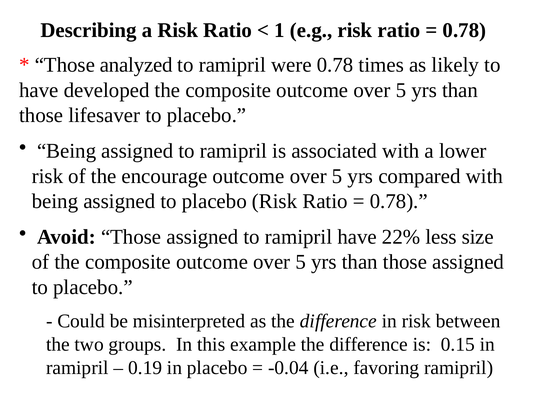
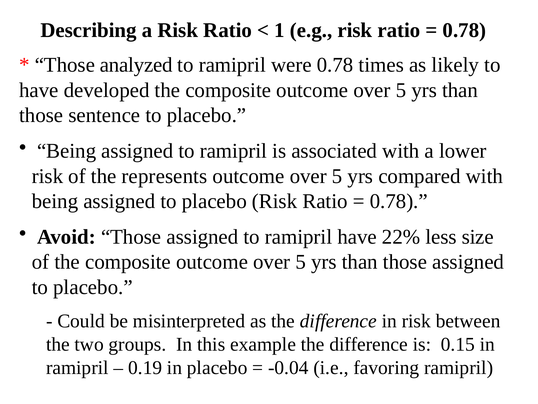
lifesaver: lifesaver -> sentence (104, 115)
encourage: encourage -> represents (164, 176)
